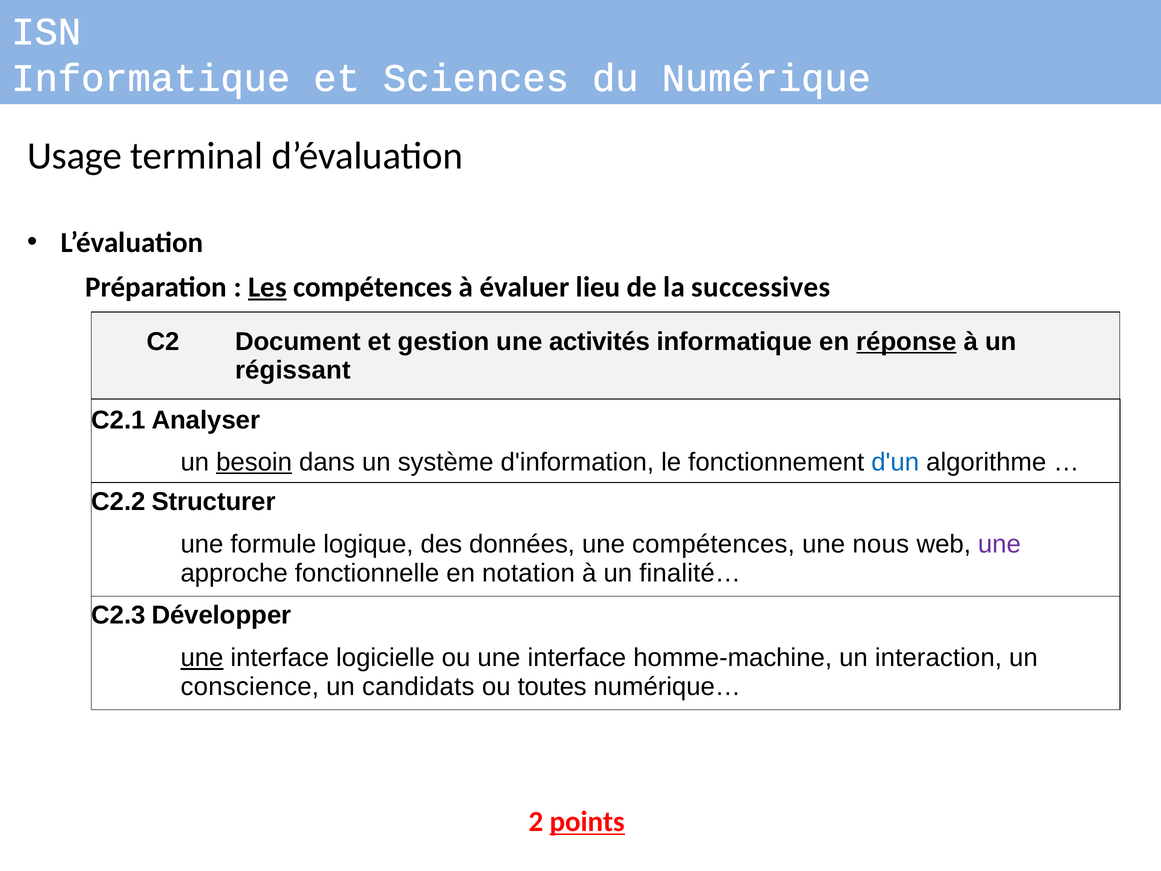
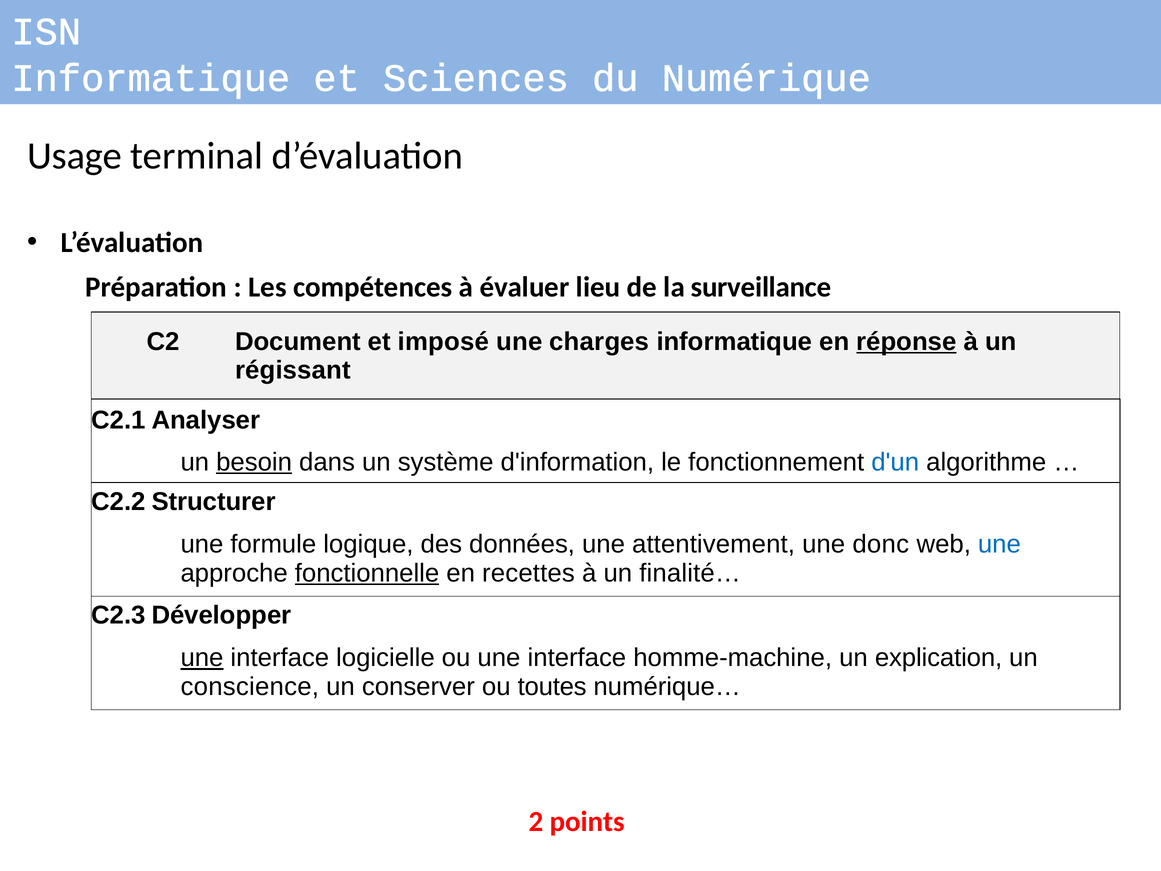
Les underline: present -> none (267, 287)
successives: successives -> surveillance (761, 287)
gestion: gestion -> imposé (444, 342)
activités: activités -> charges (599, 342)
compétences: compétences -> attentivement (714, 544)
nous: nous -> donc (881, 544)
une colour: purple -> blue (999, 544)
fonctionnelle underline: none -> present (367, 573)
notation: notation -> recettes (528, 573)
interaction: interaction -> explication (939, 658)
candidats: candidats -> conserver (418, 686)
points underline: present -> none (587, 822)
